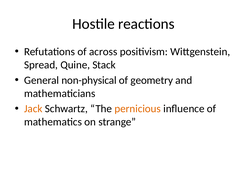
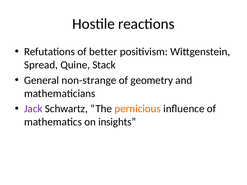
across: across -> better (103, 52)
non-physical: non-physical -> non-strange (89, 80)
Jack colour: orange -> purple (33, 109)
strange: strange -> insights (117, 122)
